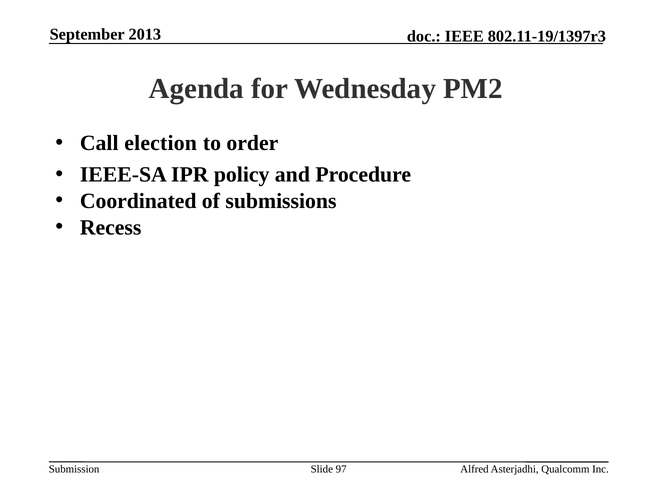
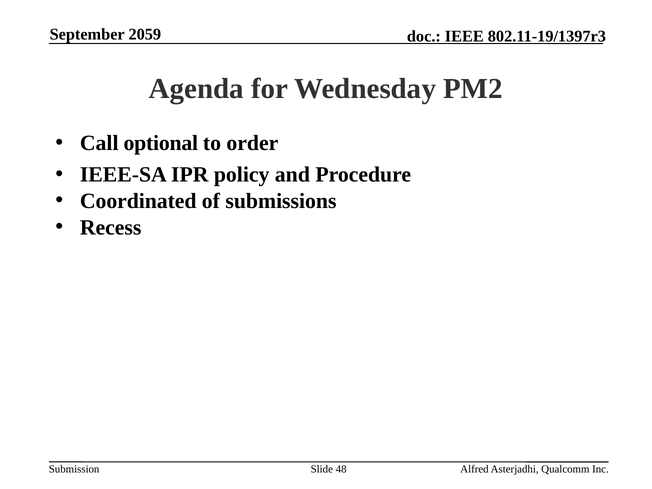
2013: 2013 -> 2059 (145, 35)
election: election -> optional (161, 143)
97: 97 -> 48 (341, 469)
